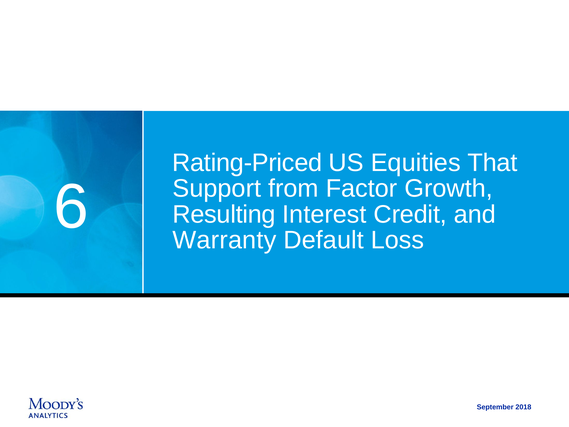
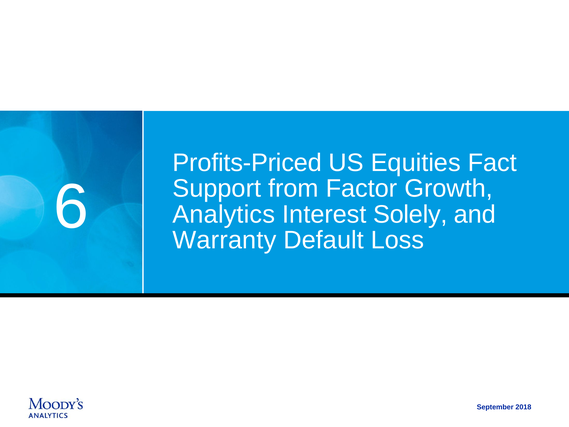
Rating-Priced: Rating-Priced -> Profits-Priced (247, 163)
That: That -> Fact (492, 163)
Resulting: Resulting -> Analytics (224, 214)
Credit: Credit -> Solely (410, 214)
